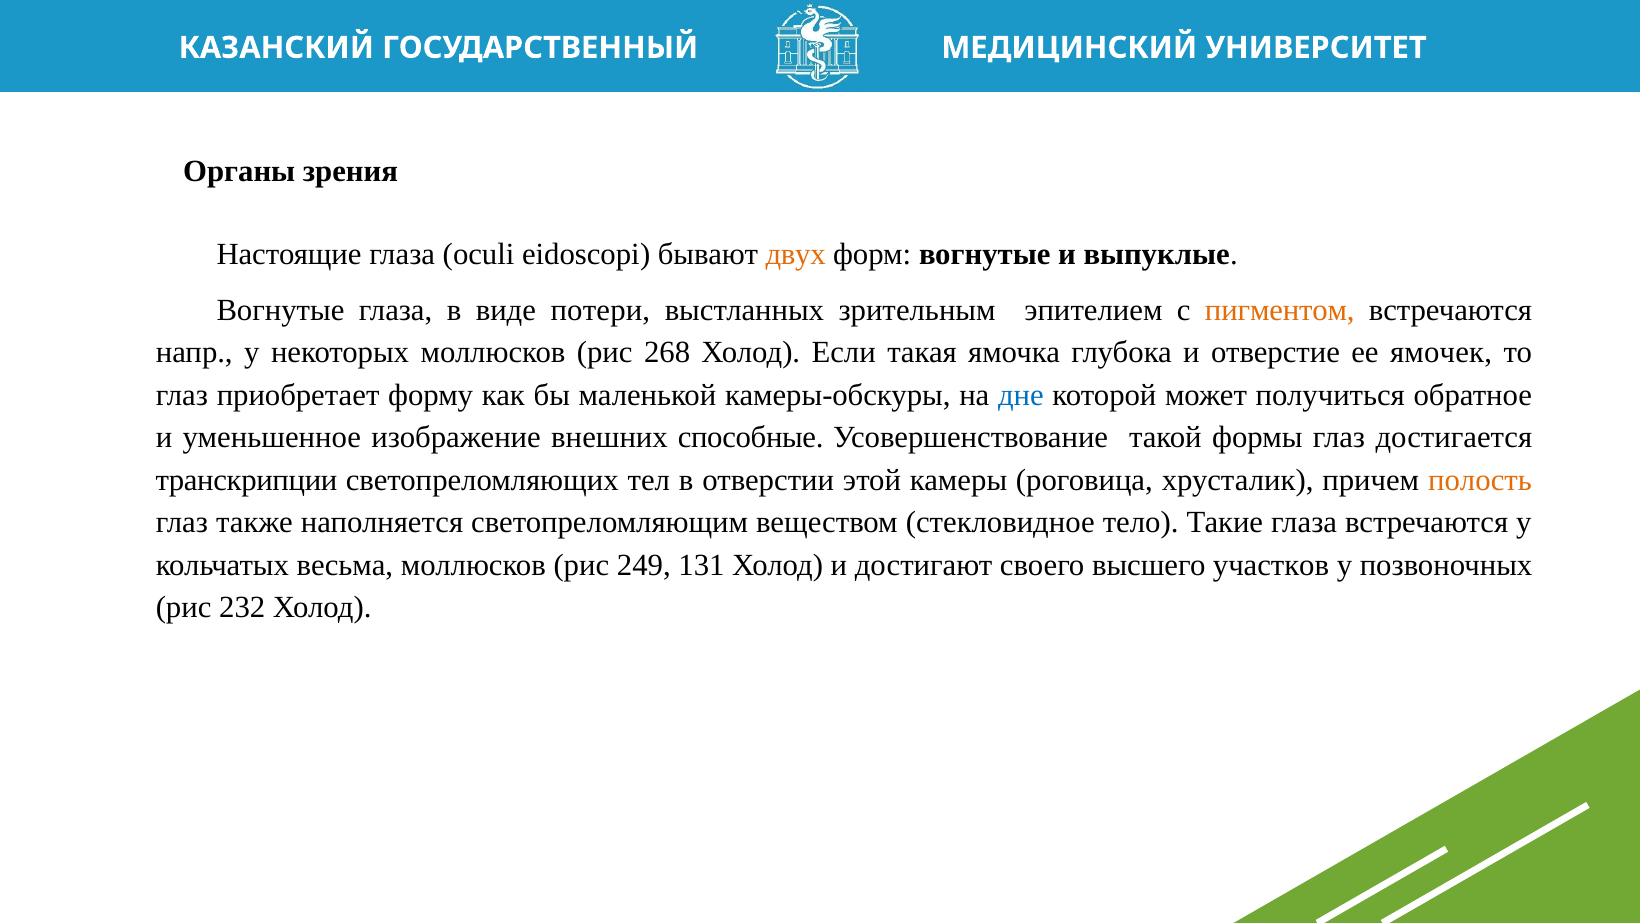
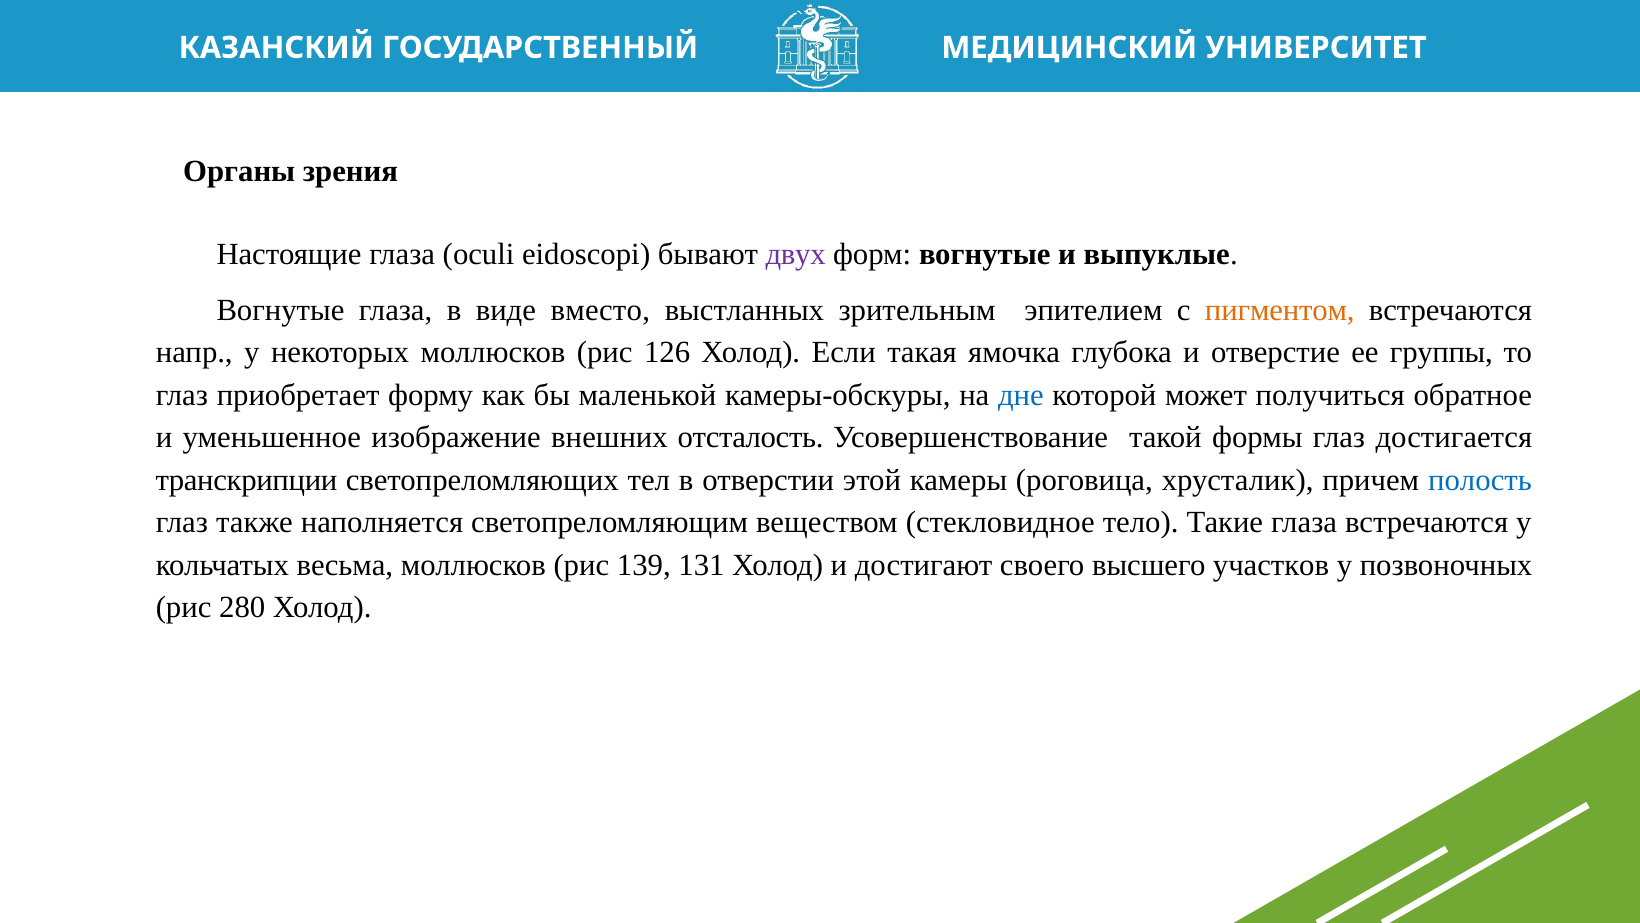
двух colour: orange -> purple (796, 254)
потери: потери -> вместо (600, 310)
268: 268 -> 126 (667, 352)
ямочек: ямочек -> группы (1441, 352)
способные: способные -> отсталость (751, 437)
полость colour: orange -> blue (1480, 480)
249: 249 -> 139 (644, 565)
232: 232 -> 280 (242, 607)
